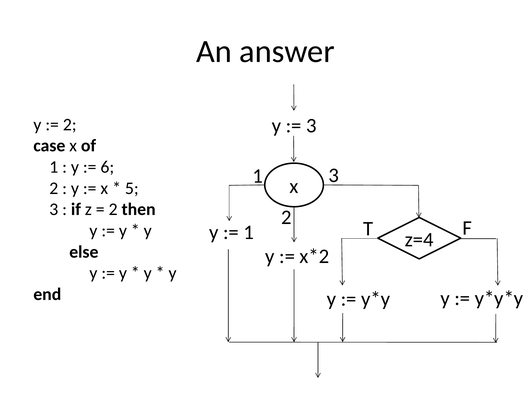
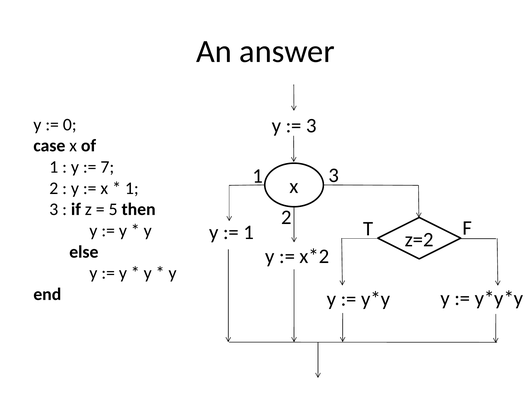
2: 2 -> 0 (70, 125)
6: 6 -> 7 (107, 167)
5: 5 -> 1 (132, 188)
2: 2 -> 5 (113, 210)
z=4: z=4 -> z=2 (419, 240)
